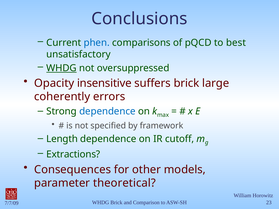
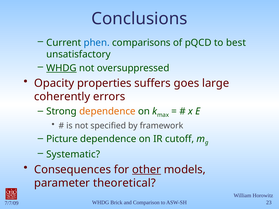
insensitive: insensitive -> properties (104, 83)
suffers brick: brick -> goes (186, 83)
dependence colour: blue -> orange (107, 111)
Length: Length -> Picture (62, 139)
Extractions: Extractions -> Systematic (73, 155)
other underline: none -> present (147, 170)
